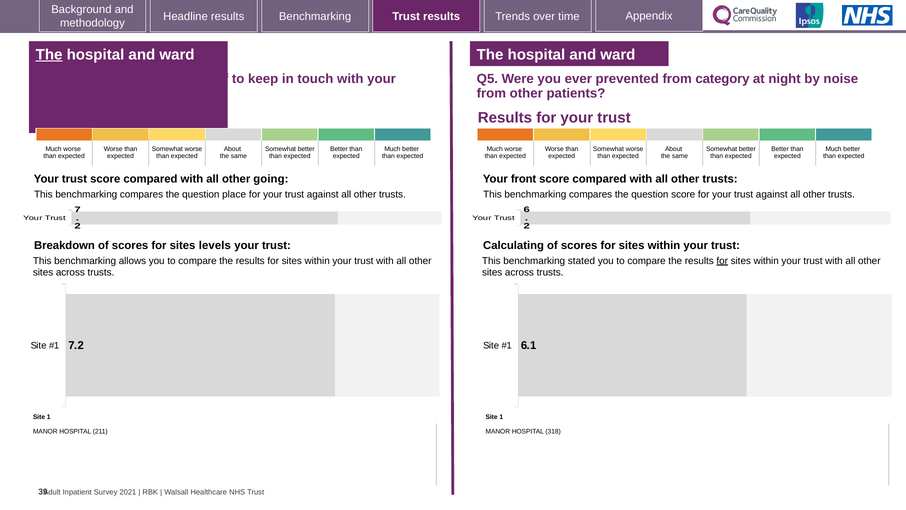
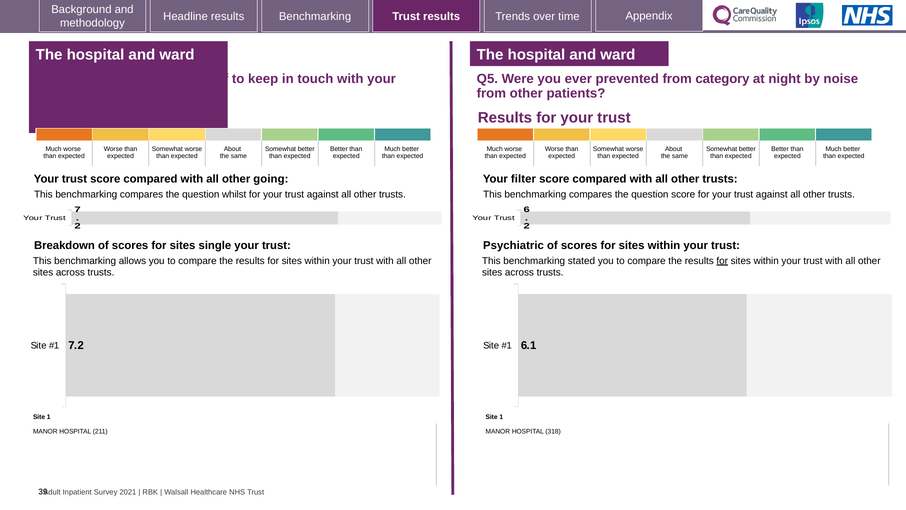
The underline: present -> none (49, 55)
front: front -> filter (523, 179)
place: place -> whilst (234, 195)
levels: levels -> single (215, 245)
Calculating: Calculating -> Psychiatric (514, 245)
